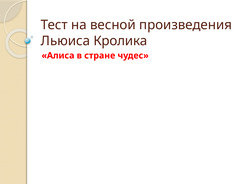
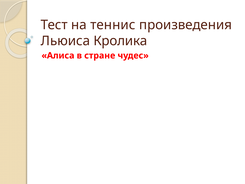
весной: весной -> теннис (113, 25)
